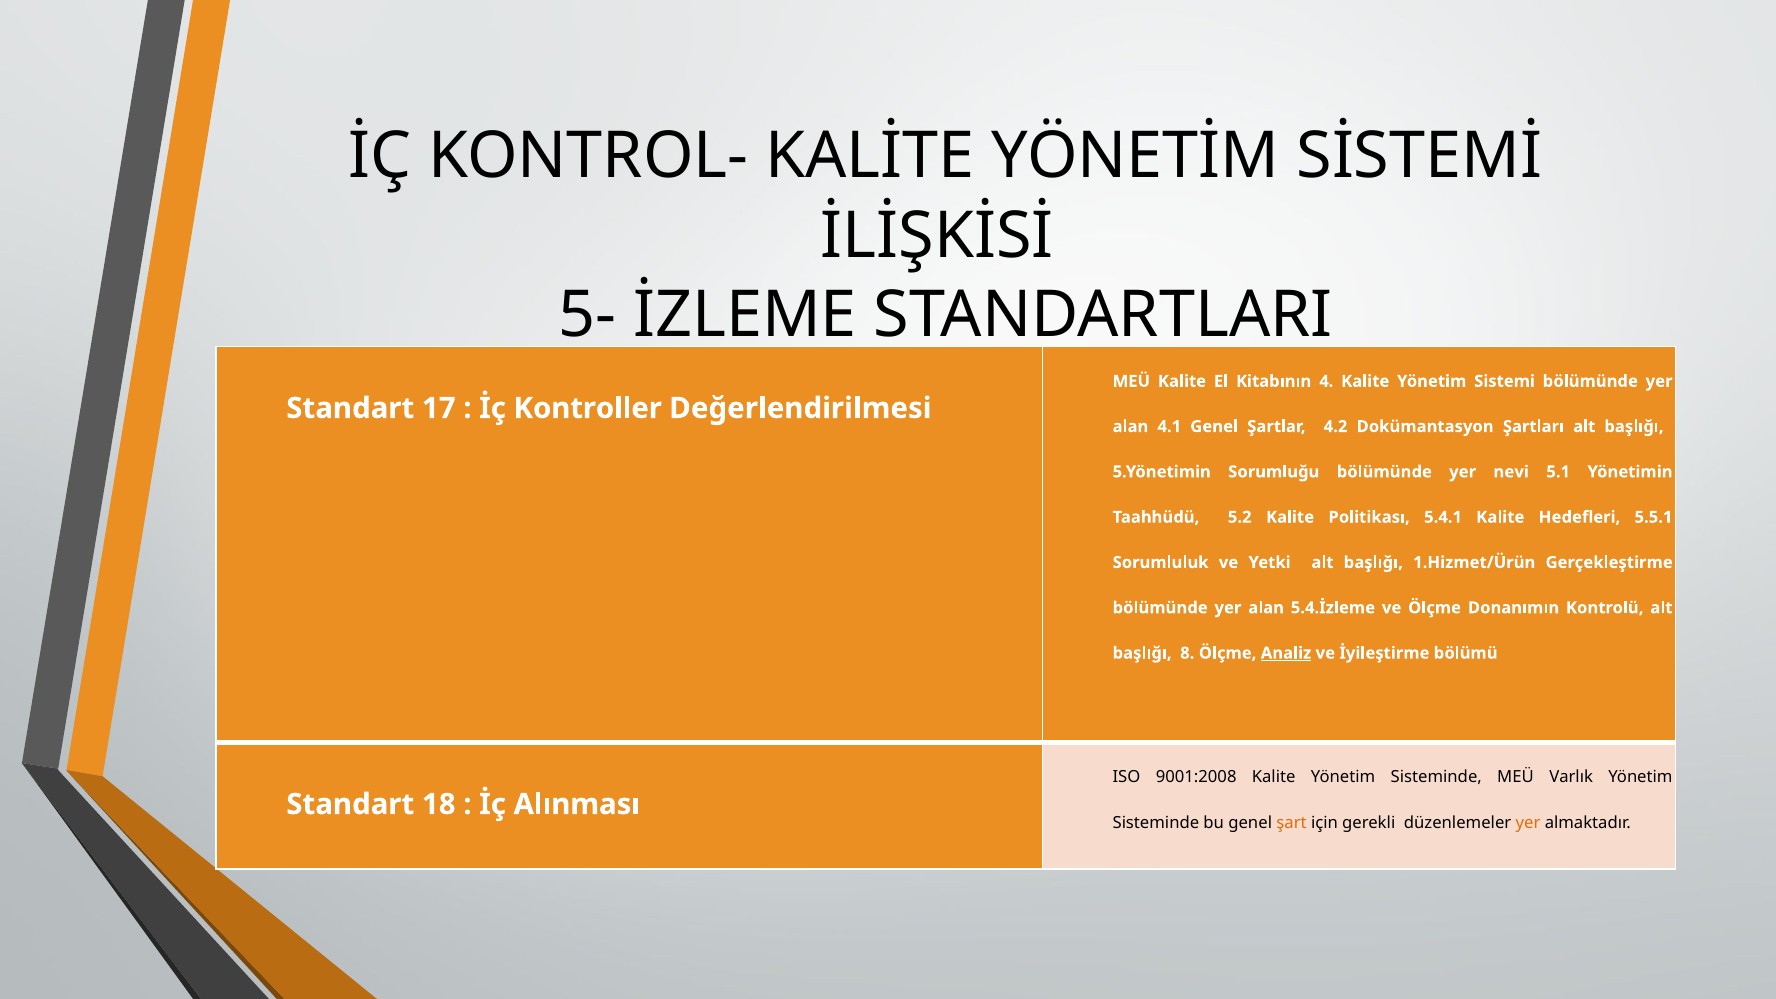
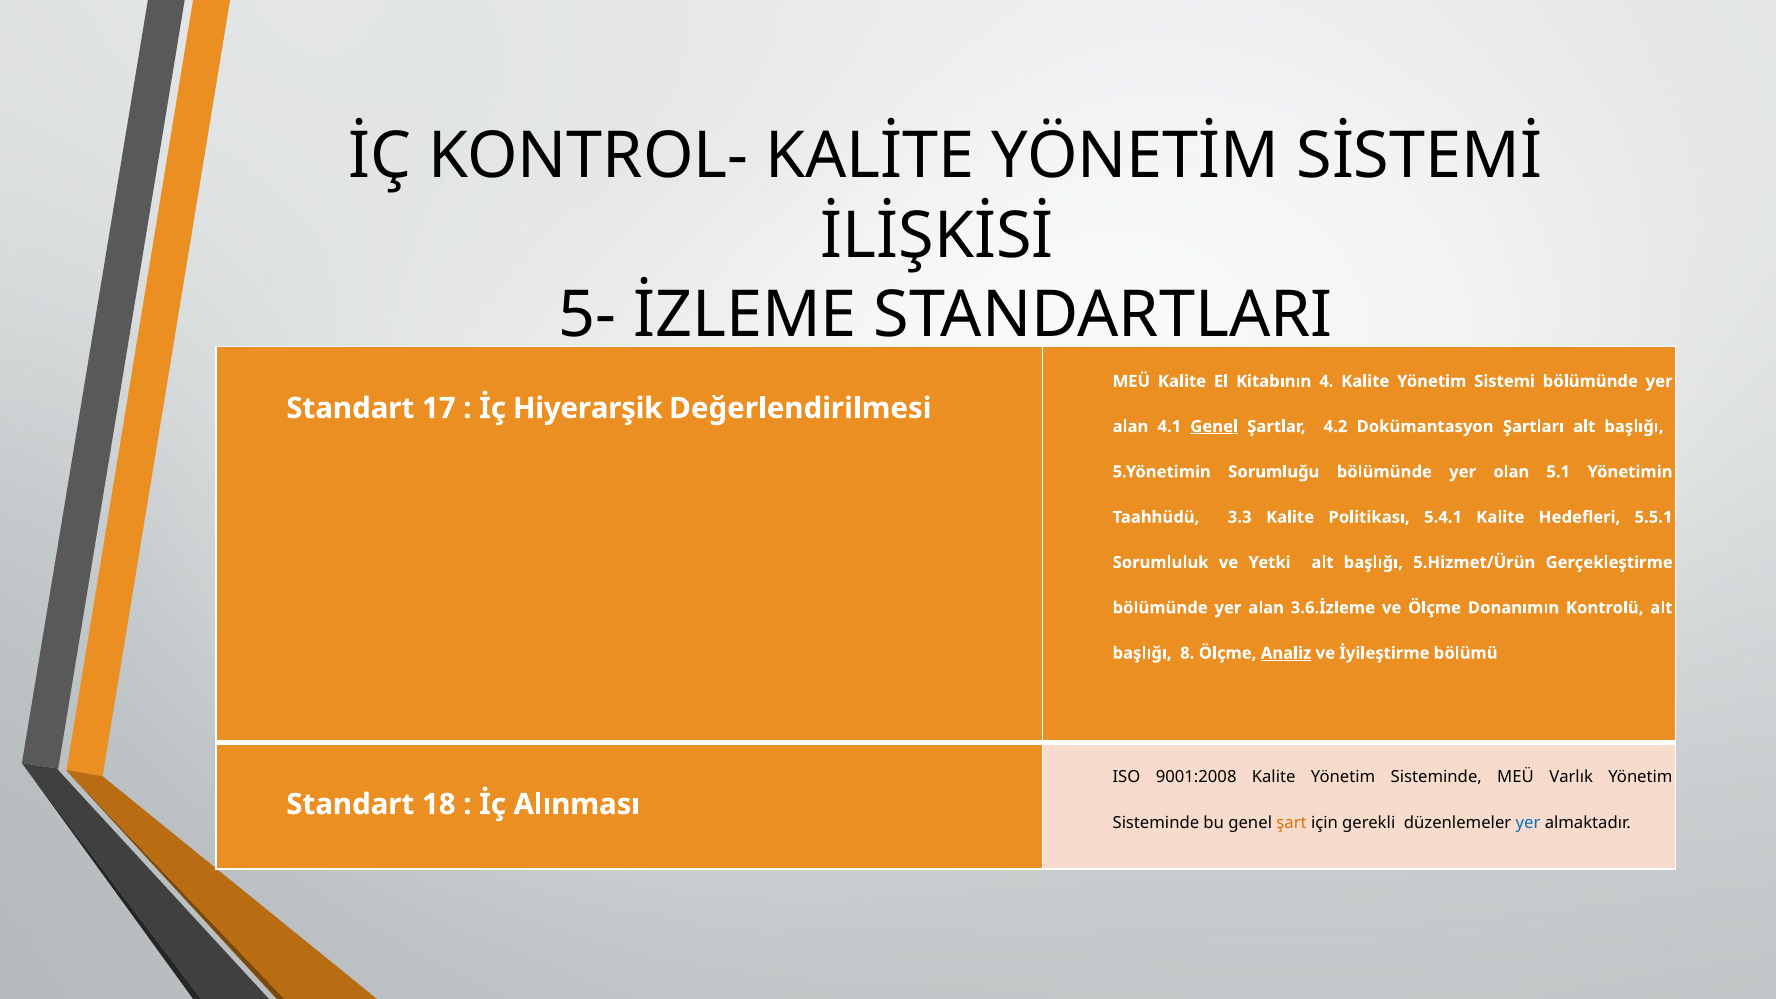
Kontroller: Kontroller -> Hiyerarşik (588, 408)
Genel underline: none -> present (1214, 427)
nevi: nevi -> olan (1511, 472)
5.2: 5.2 -> 3.3 (1240, 517)
1.Hizmet/Ürün: 1.Hizmet/Ürün -> 5.Hizmet/Ürün (1474, 562)
5.4.İzleme: 5.4.İzleme -> 3.6.İzleme (1333, 608)
yer colour: orange -> blue (1528, 823)
